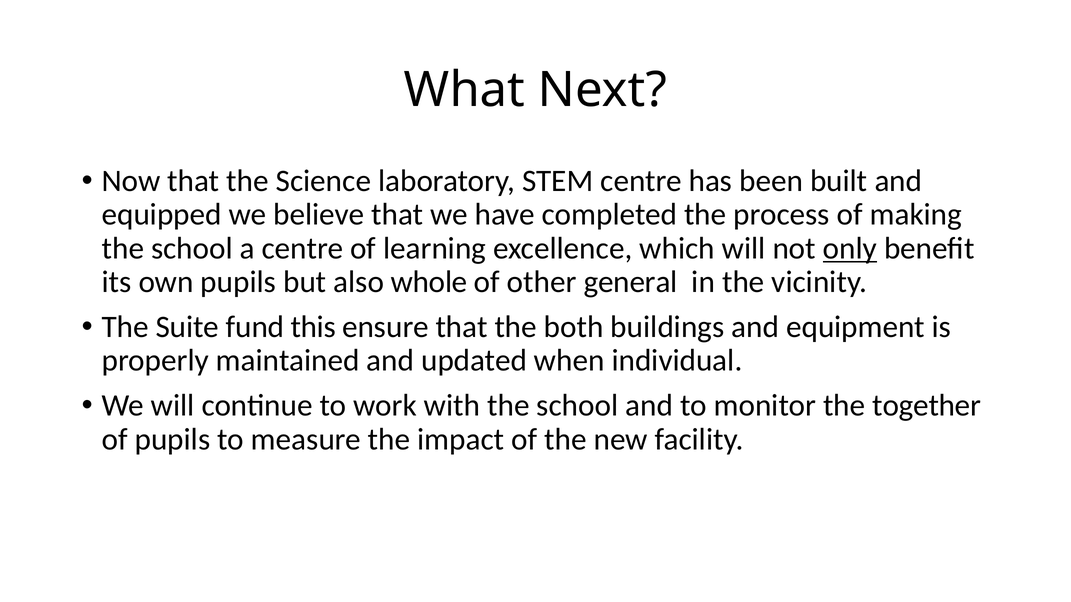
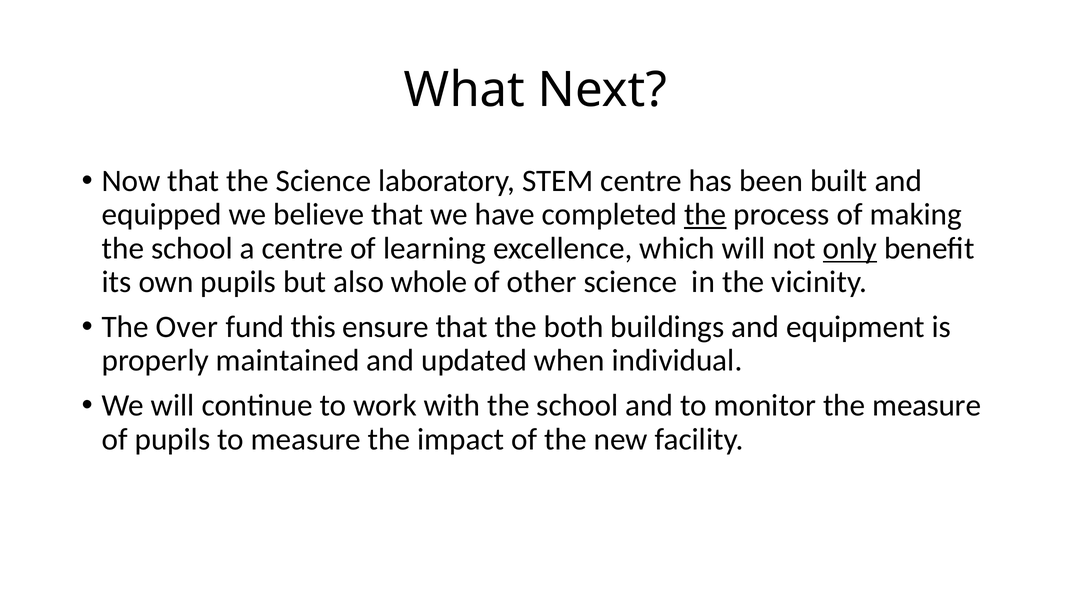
the underline: none -> present (705, 215)
other general: general -> science (630, 282)
Suite: Suite -> Over (187, 327)
the together: together -> measure (927, 406)
